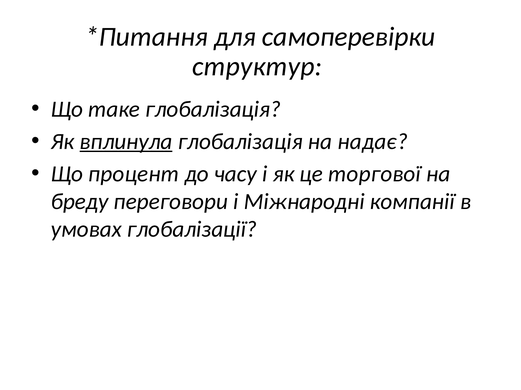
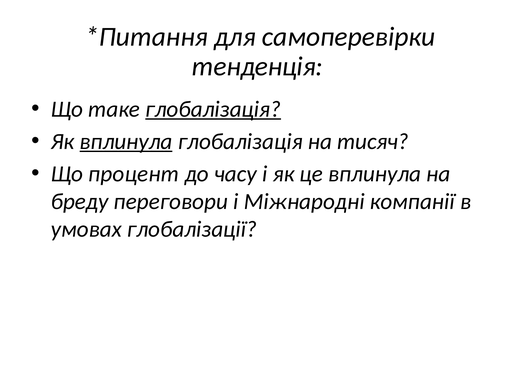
структур: структур -> тенденція (257, 67)
глобалізація underline: none -> present (213, 109)
надає: надає -> тисяч (373, 142)
це торгової: торгової -> вплинула (375, 174)
